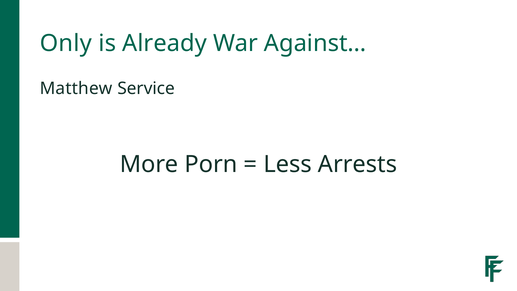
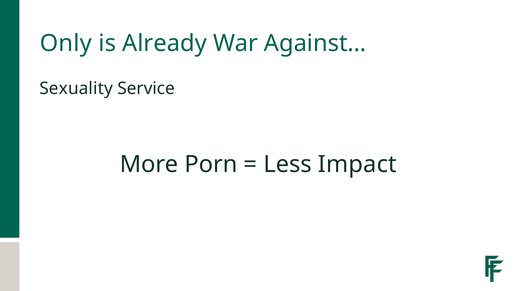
Matthew: Matthew -> Sexuality (76, 89)
Arrests: Arrests -> Impact (357, 164)
